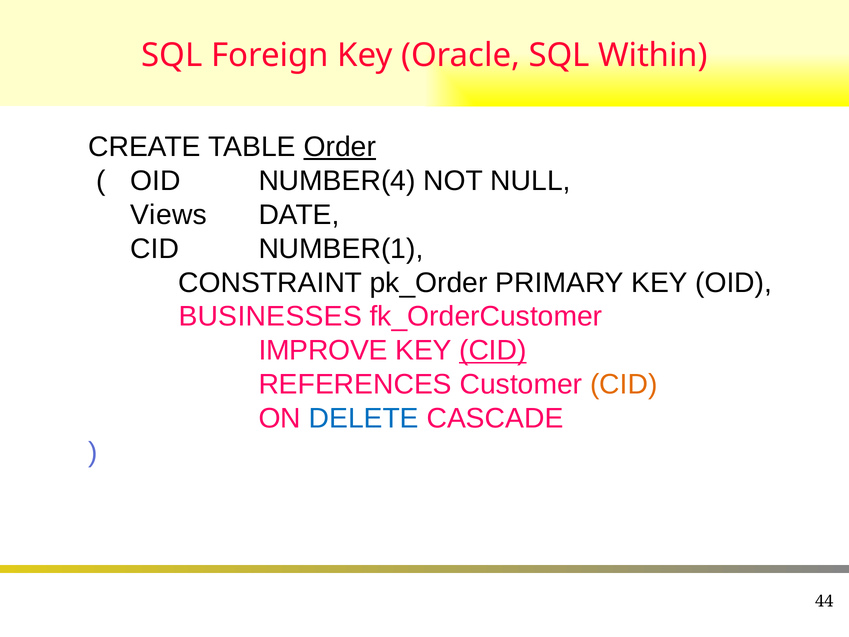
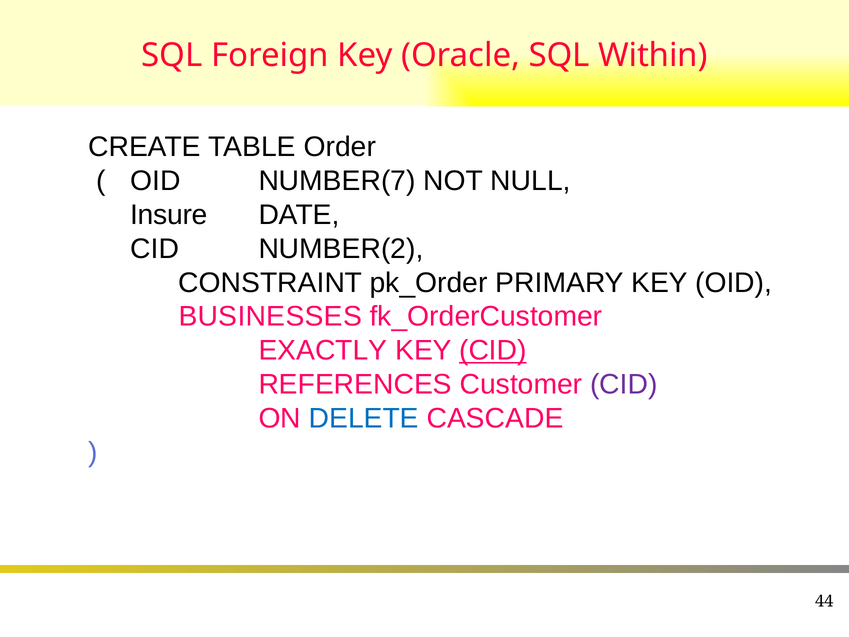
Order underline: present -> none (340, 147)
NUMBER(4: NUMBER(4 -> NUMBER(7 (337, 181)
Views: Views -> Insure (169, 215)
NUMBER(1: NUMBER(1 -> NUMBER(2 (341, 249)
IMPROVE: IMPROVE -> EXACTLY (323, 350)
CID colour: orange -> purple (624, 384)
